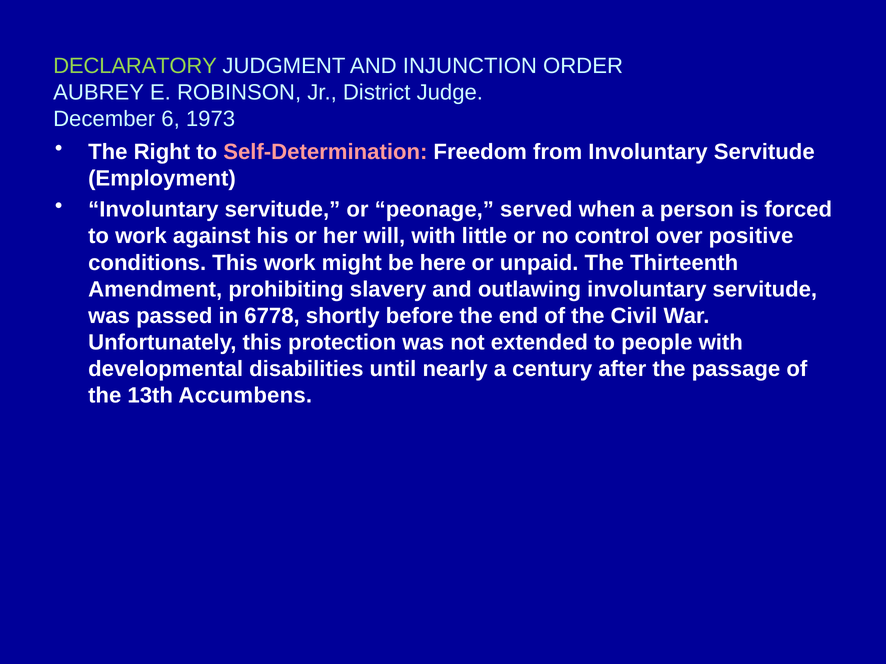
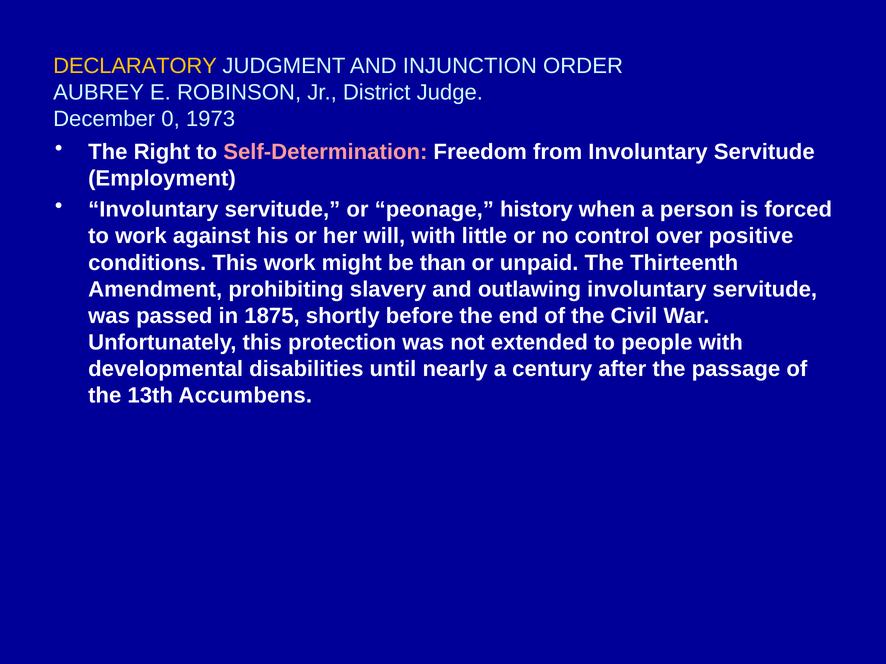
DECLARATORY colour: light green -> yellow (135, 66)
6: 6 -> 0 (171, 119)
served: served -> history (536, 210)
here: here -> than (443, 263)
6778: 6778 -> 1875 (272, 316)
